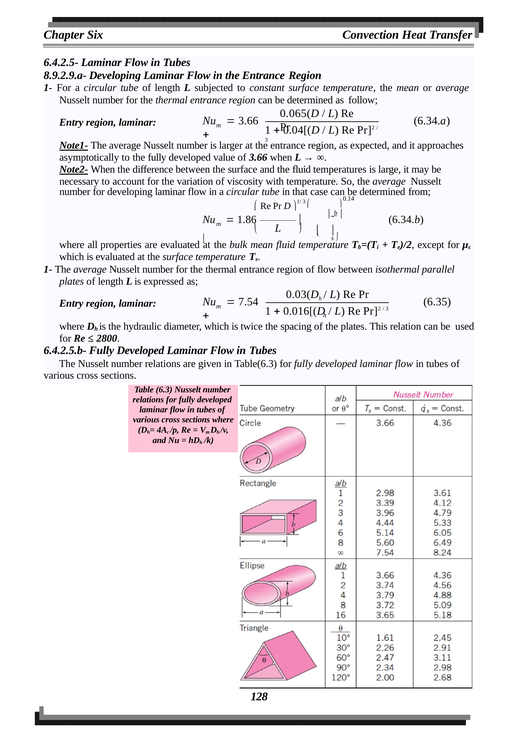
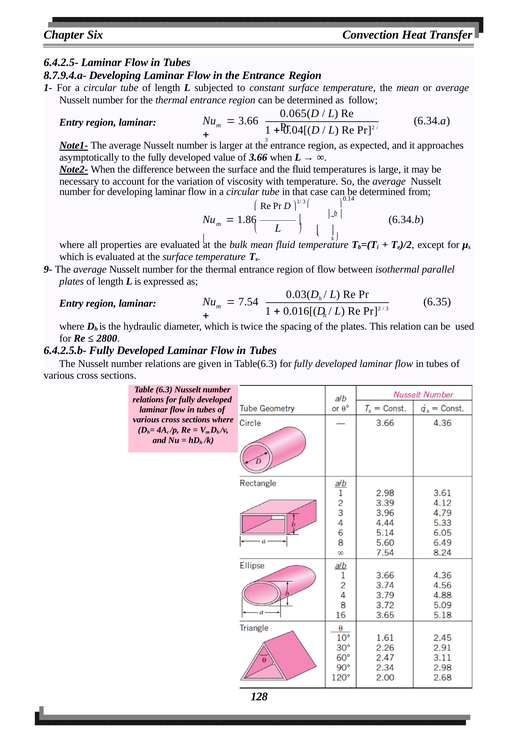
8.9.2.9.a-: 8.9.2.9.a- -> 8.7.9.4.a- (65, 75)
1-: 1- -> 9- (48, 269)
